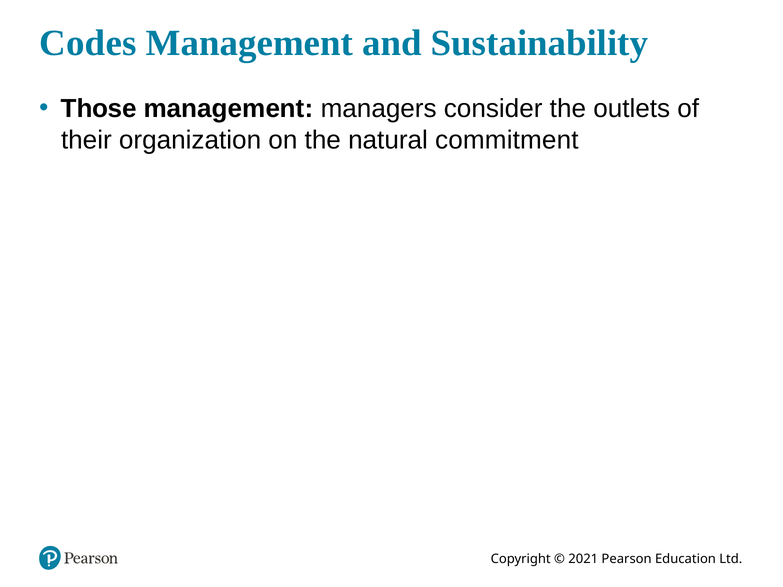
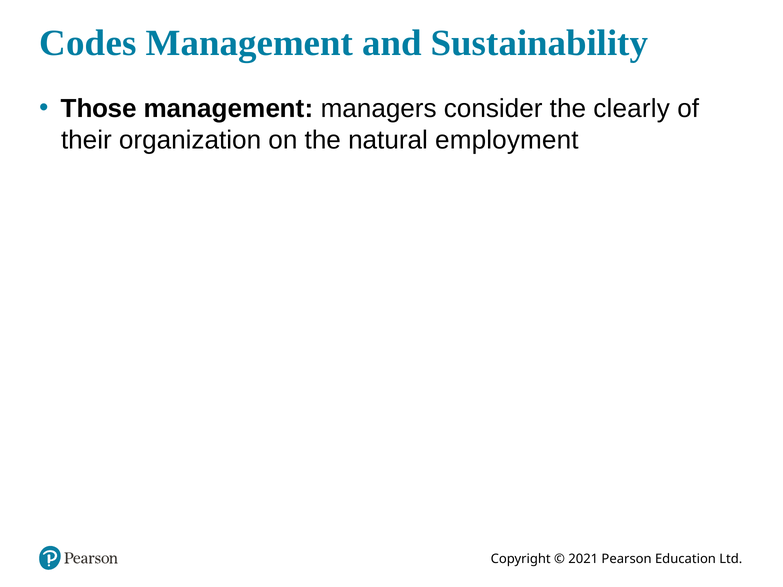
outlets: outlets -> clearly (632, 109)
commitment: commitment -> employment (507, 140)
